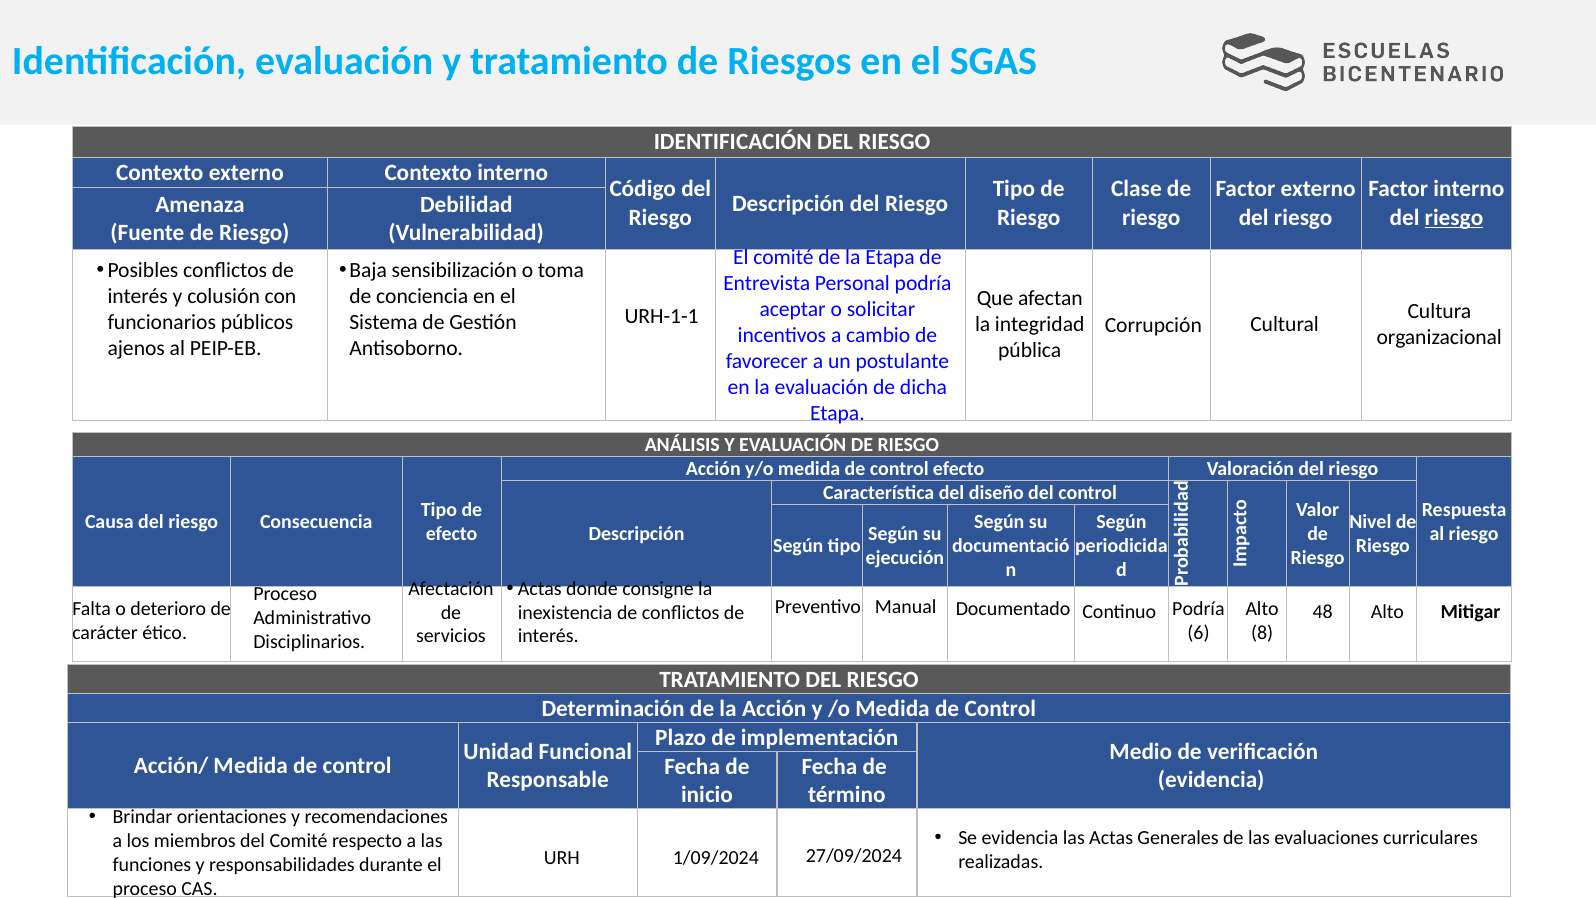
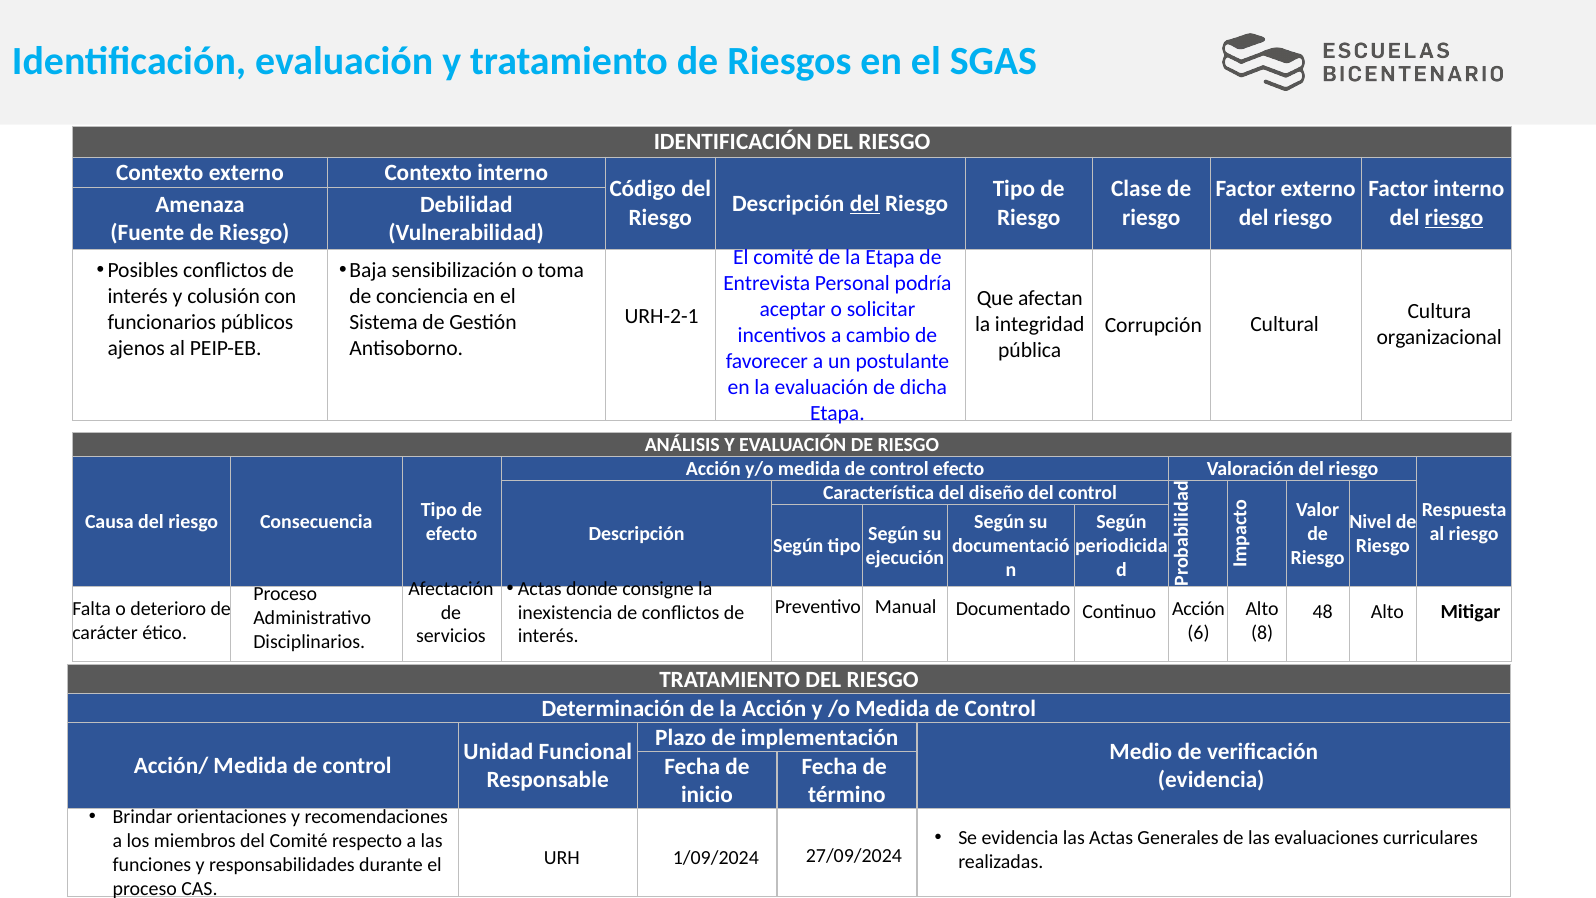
del underline: none -> present (865, 203)
URH-1-1: URH-1-1 -> URH-2-1 (662, 317)
Continuo Podría: Podría -> Acción (1199, 609)
